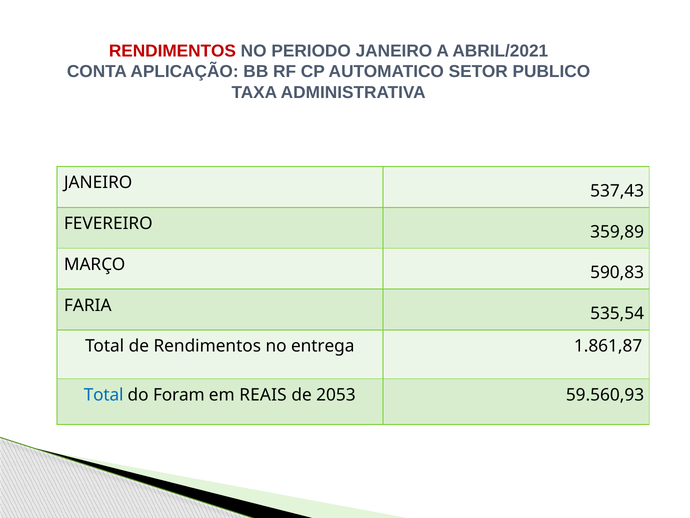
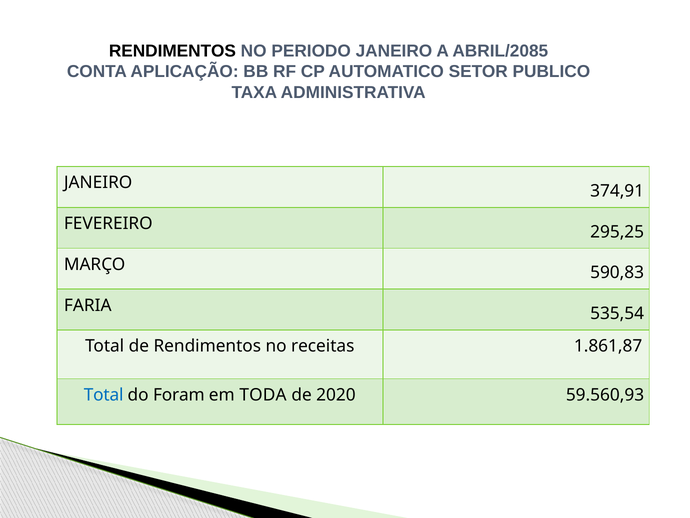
RENDIMENTOS colour: red -> black (172, 51)
ABRIL/2021: ABRIL/2021 -> ABRIL/2085 (500, 51)
537,43: 537,43 -> 374,91 (617, 191)
359,89: 359,89 -> 295,25 (617, 232)
entrega: entrega -> receitas (323, 346)
REAIS: REAIS -> TODA (263, 394)
2053: 2053 -> 2020 (336, 394)
